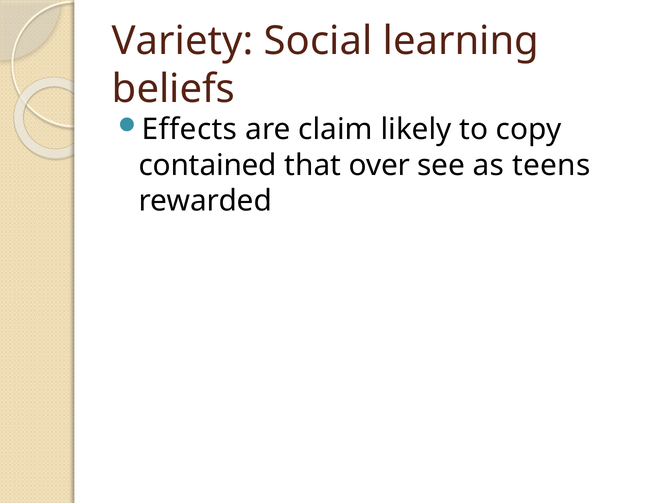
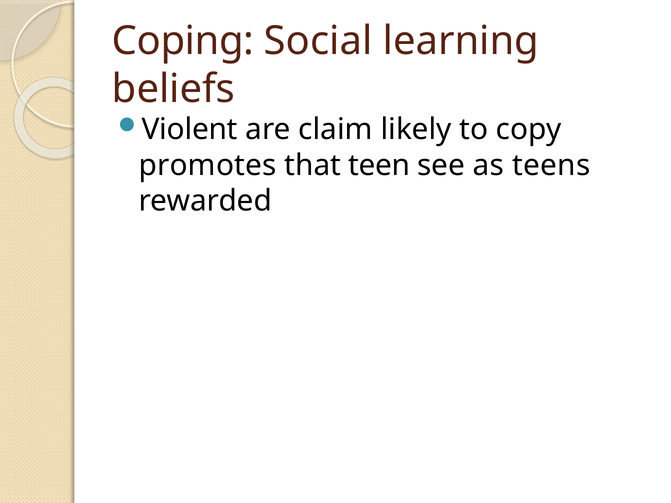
Variety: Variety -> Coping (183, 41)
Effects: Effects -> Violent (190, 130)
contained: contained -> promotes (208, 165)
over: over -> teen (379, 165)
